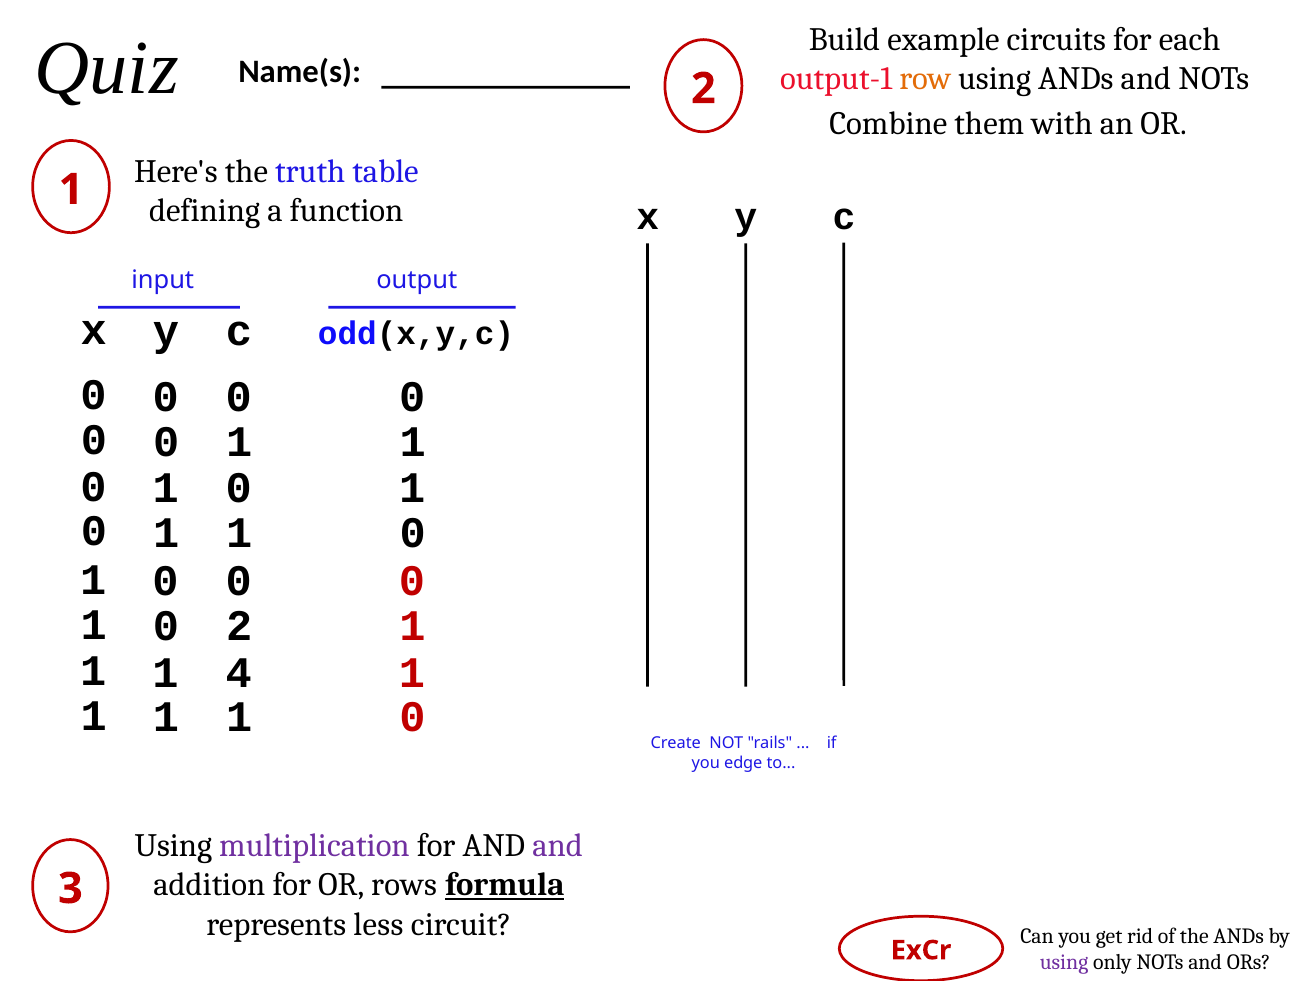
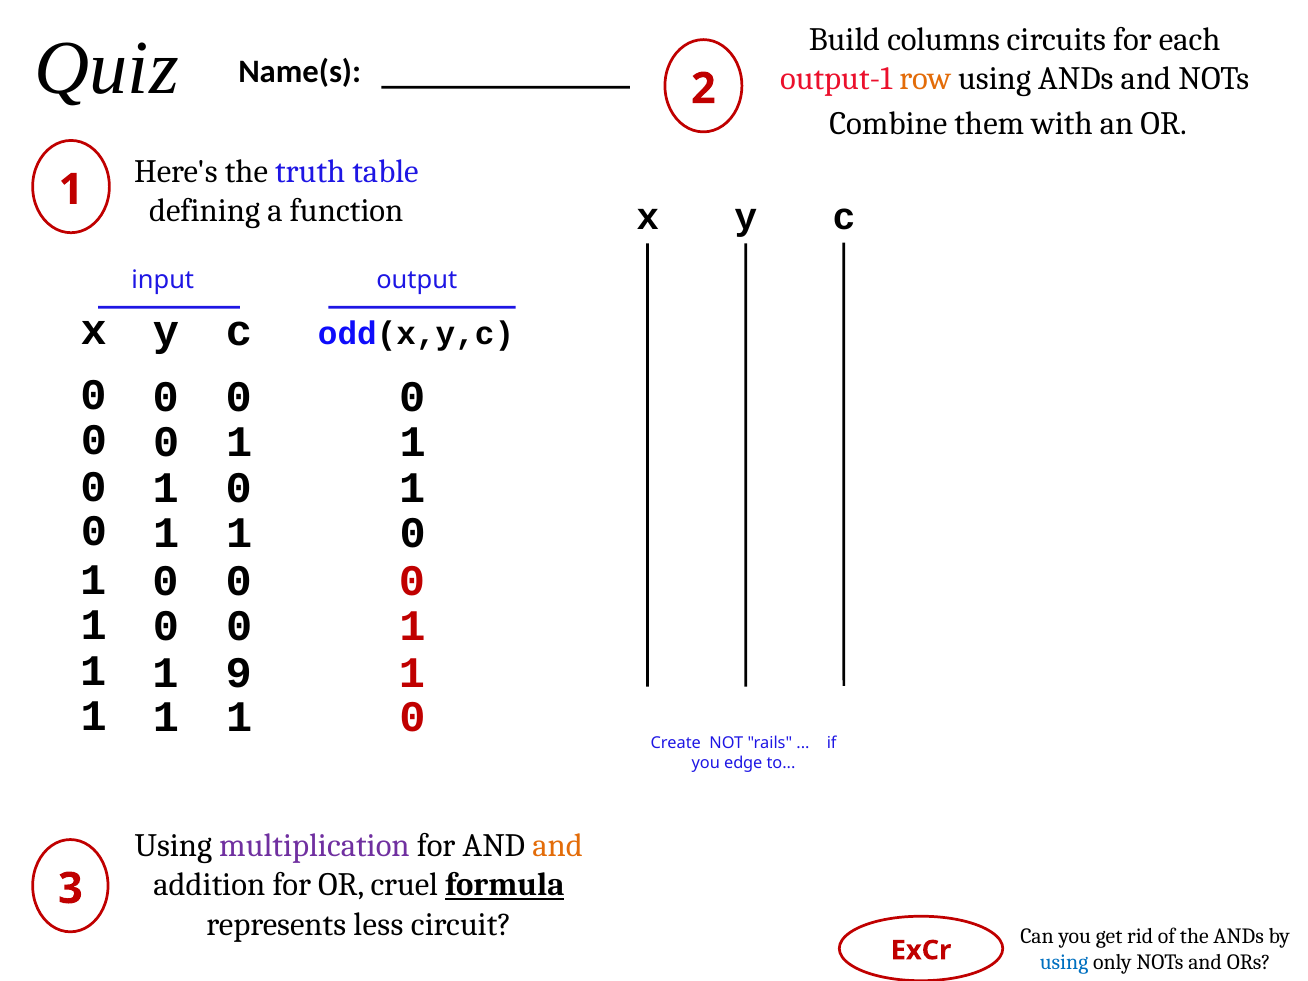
example: example -> columns (944, 39)
2: 2 -> 0 (239, 626)
4: 4 -> 9 (239, 673)
and colour: purple -> orange (558, 846)
rows: rows -> cruel (404, 885)
using colour: purple -> blue (1064, 962)
